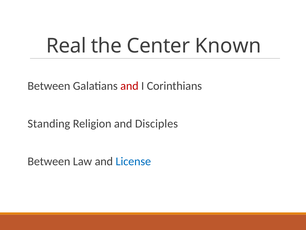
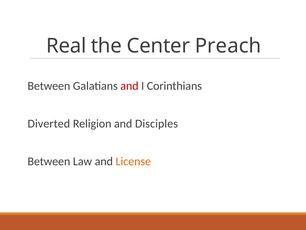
Known: Known -> Preach (228, 46)
Standing: Standing -> Diverted (49, 123)
License colour: blue -> orange (133, 161)
